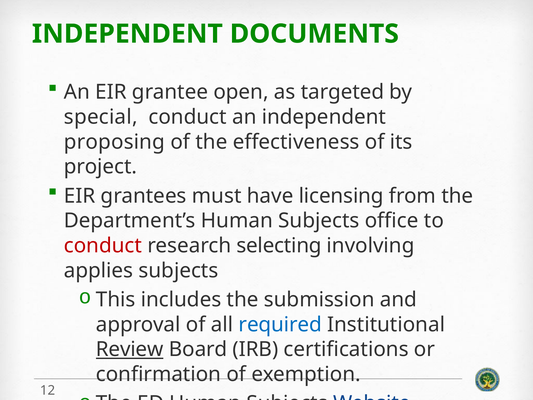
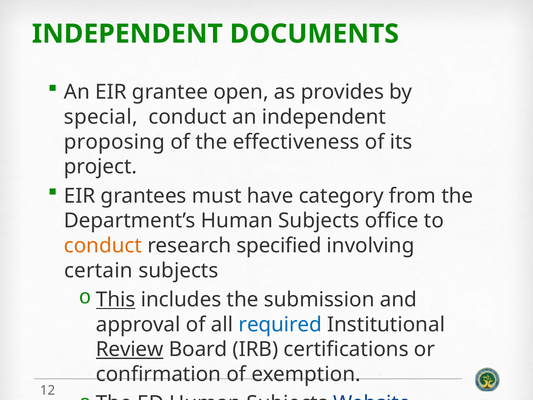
targeted: targeted -> provides (342, 92)
licensing: licensing -> category (341, 196)
conduct colour: red -> orange (103, 245)
selecting: selecting -> specified (279, 245)
applies: applies -> certain (98, 270)
This underline: none -> present (116, 299)
